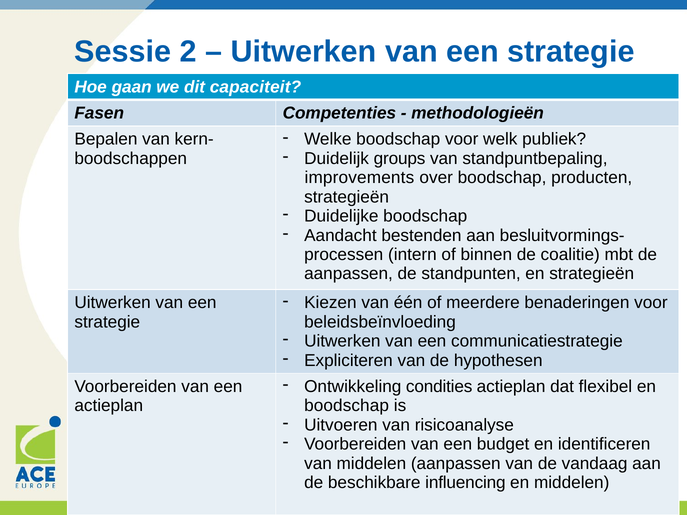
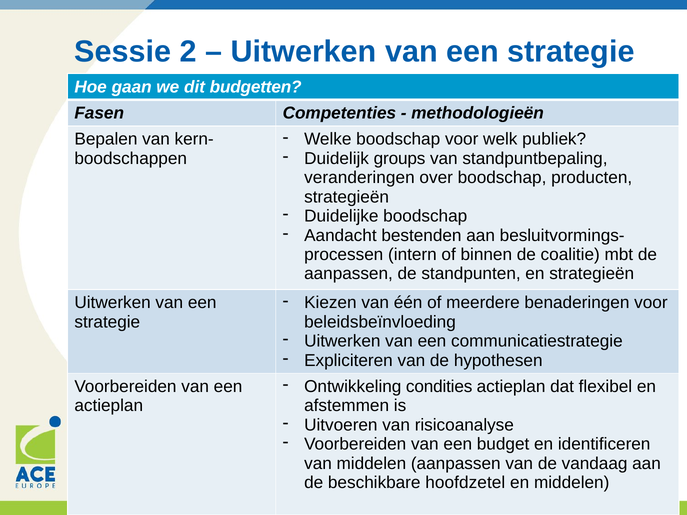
capaciteit: capaciteit -> budgetten (256, 87)
improvements: improvements -> veranderingen (359, 178)
boodschap: boodschap -> afstemmen (347, 406)
influencing: influencing -> hoofdzetel (465, 483)
